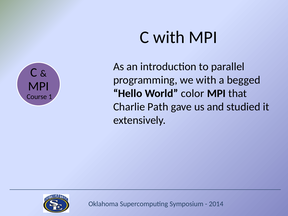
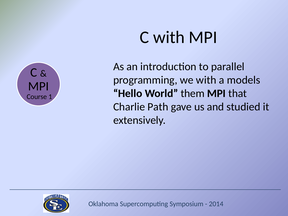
begged: begged -> models (244, 80)
color: color -> them (193, 93)
